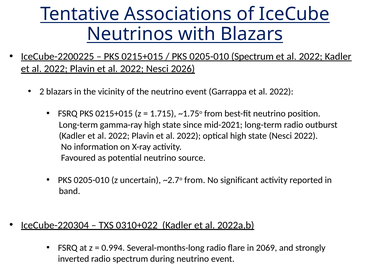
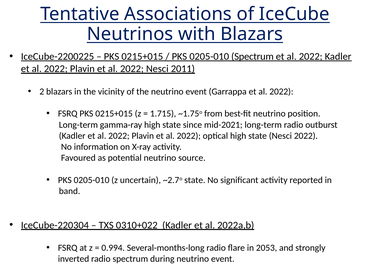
2026: 2026 -> 2011 (183, 69)
~2.7o from: from -> state (195, 180)
2069: 2069 -> 2053 (267, 248)
